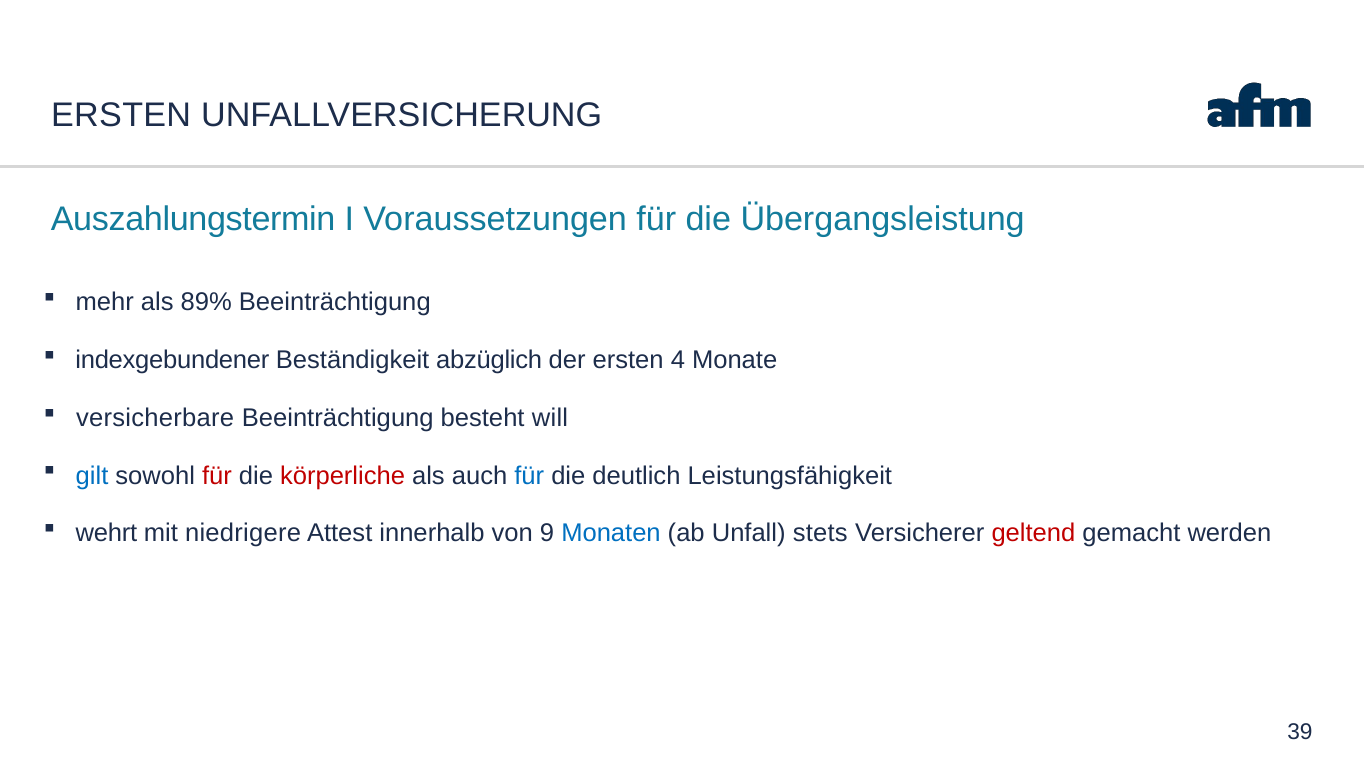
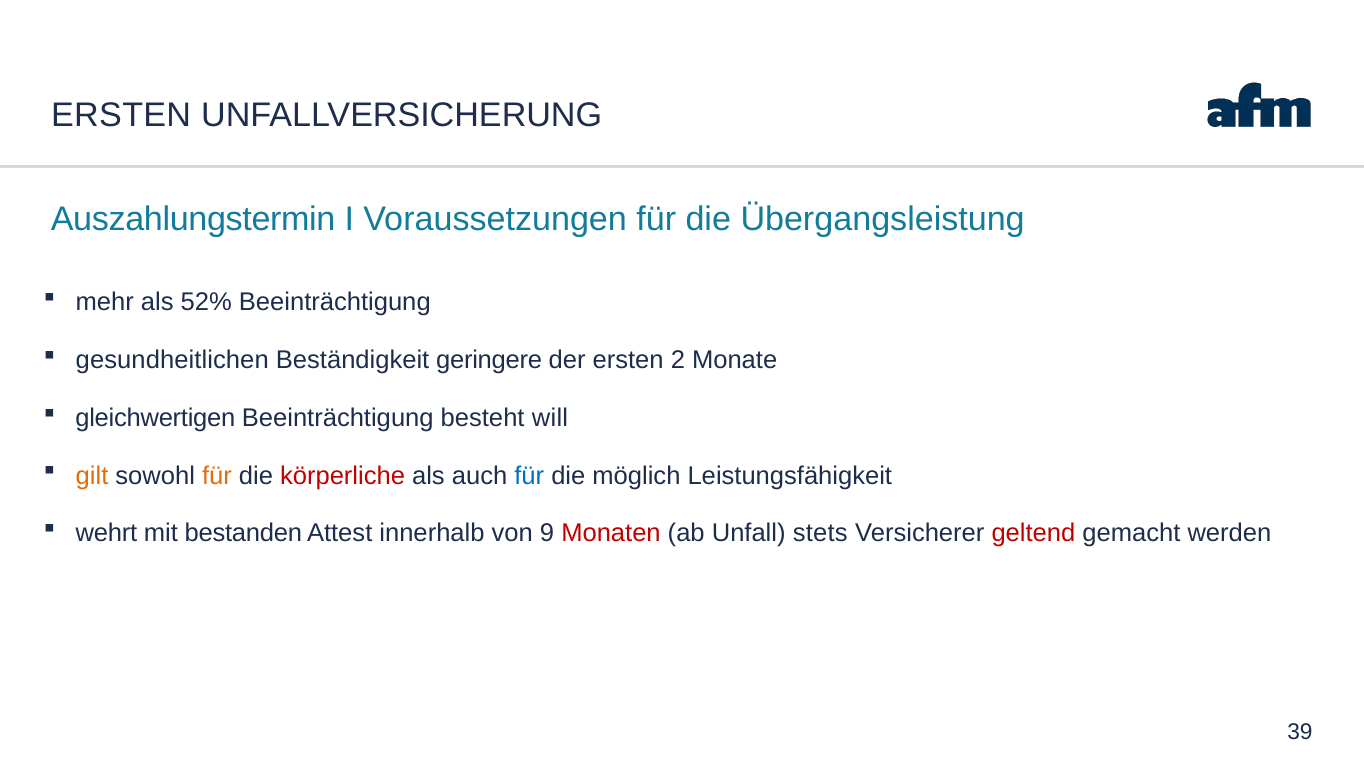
89%: 89% -> 52% (206, 302)
indexgebundener: indexgebundener -> gesundheitlichen (172, 360)
abzüglich: abzüglich -> geringere (489, 360)
4: 4 -> 2 (678, 360)
versicherbare: versicherbare -> gleichwertigen (155, 418)
gilt colour: blue -> orange (92, 476)
für colour: red -> orange (217, 476)
deutlich: deutlich -> möglich (636, 476)
niedrigere: niedrigere -> bestanden (243, 534)
Monaten colour: blue -> red (611, 534)
